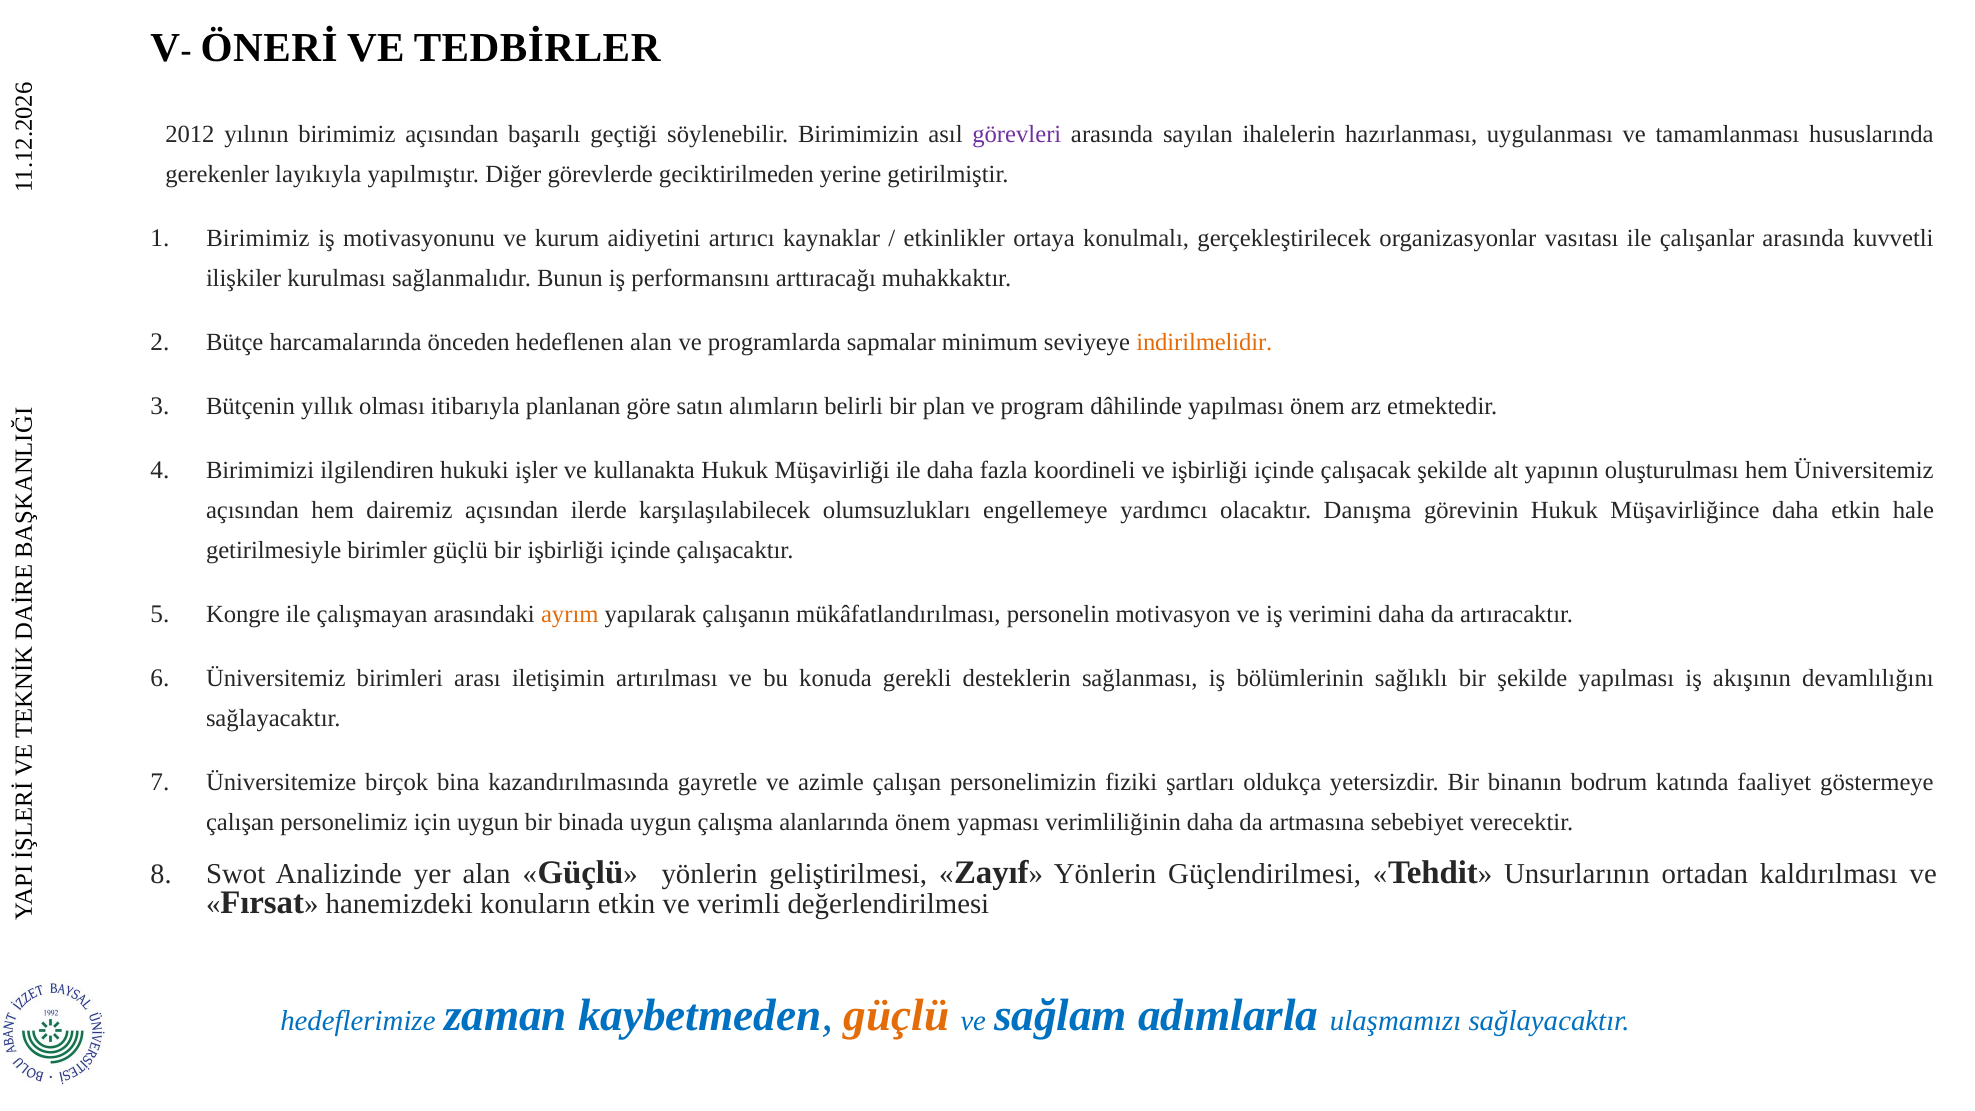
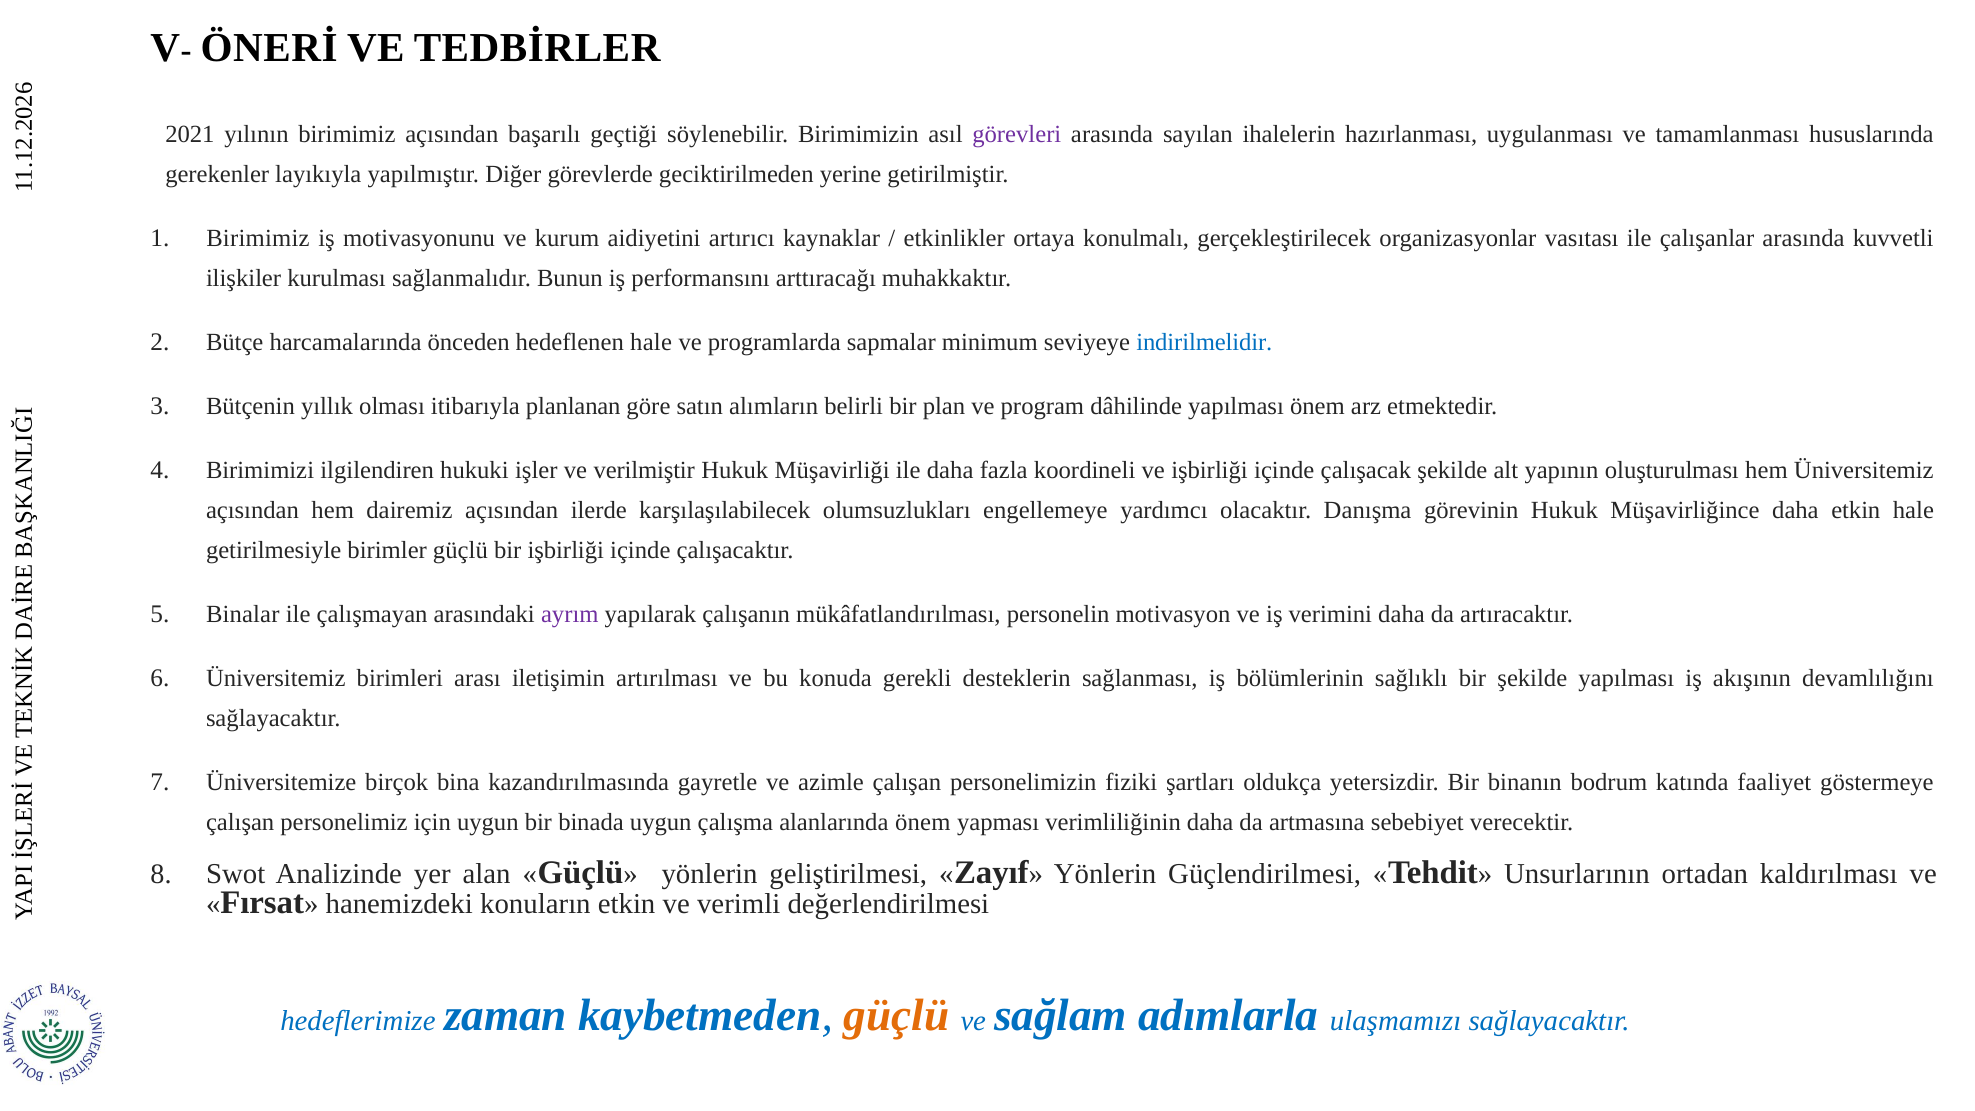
2012: 2012 -> 2021 (190, 134)
hedeflenen alan: alan -> hale (651, 342)
indirilmelidir colour: orange -> blue (1204, 342)
kullanakta: kullanakta -> verilmiştir (644, 470)
Kongre: Kongre -> Binalar (243, 614)
ayrım colour: orange -> purple (570, 614)
